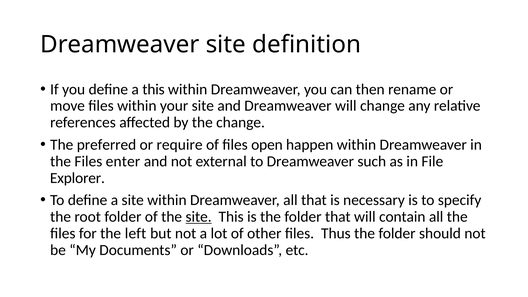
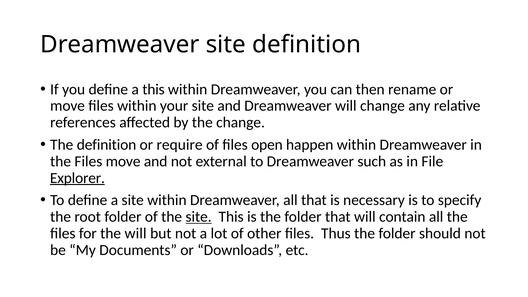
The preferred: preferred -> definition (107, 145)
Files enter: enter -> move (123, 161)
Explorer underline: none -> present (77, 178)
the left: left -> will (136, 233)
